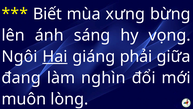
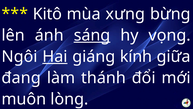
Biết: Biết -> Kitô (47, 14)
sáng underline: none -> present (92, 35)
phải: phải -> kính (136, 56)
nghìn: nghìn -> thánh (103, 78)
